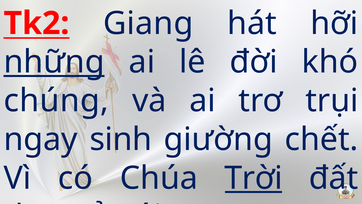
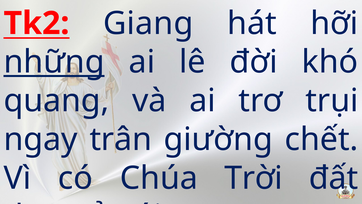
chúng: chúng -> quang (56, 101)
sinh: sinh -> trân (121, 139)
Trời underline: present -> none (254, 178)
